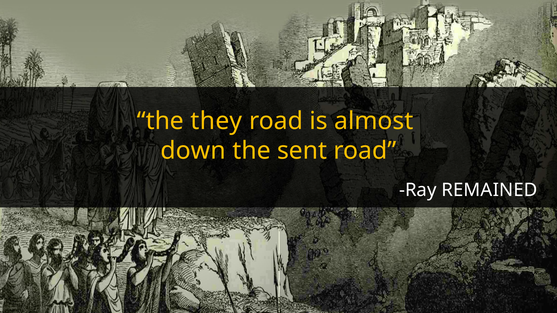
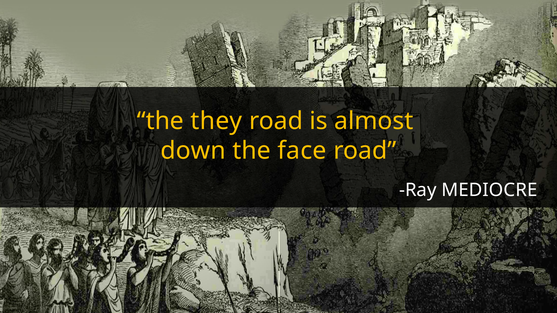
sent: sent -> face (302, 151)
REMAINED: REMAINED -> MEDIOCRE (489, 190)
